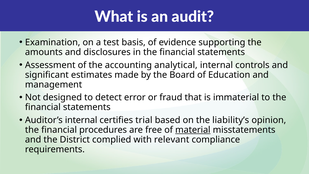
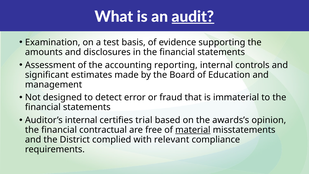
audit underline: none -> present (193, 17)
analytical: analytical -> reporting (176, 65)
liability’s: liability’s -> awards’s (231, 120)
procedures: procedures -> contractual (103, 130)
